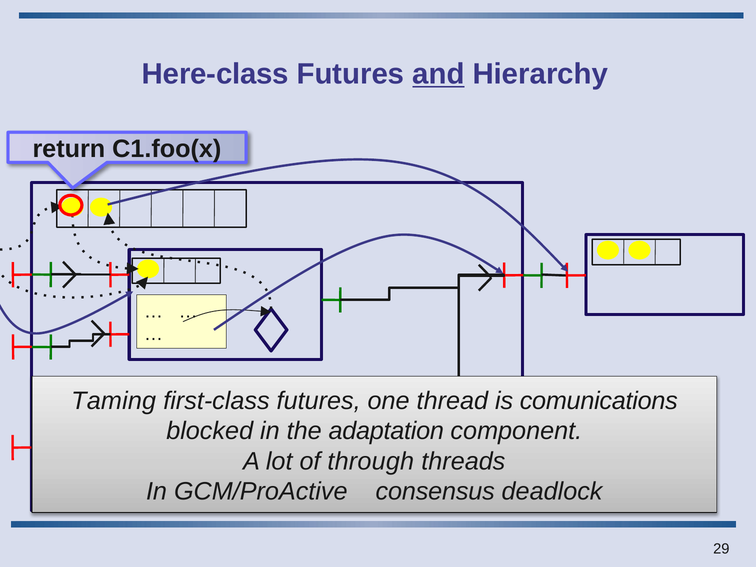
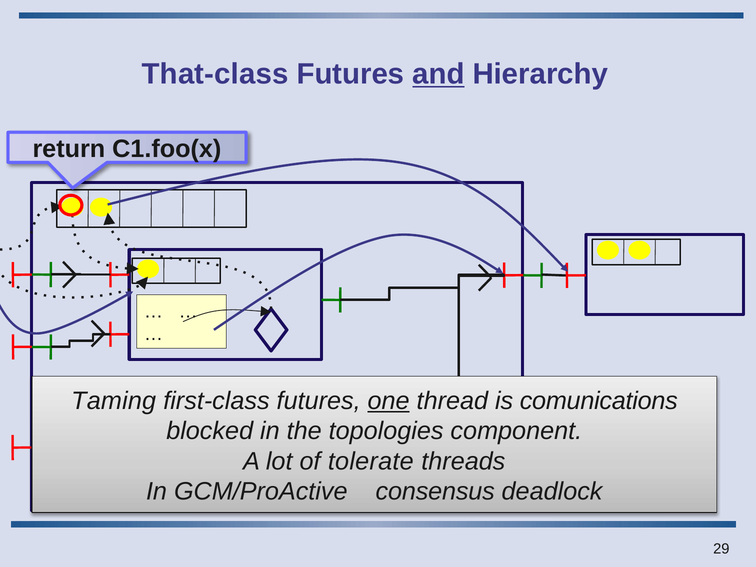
Here-class: Here-class -> That-class (215, 74)
one underline: none -> present (389, 401)
adaptation: adaptation -> topologies (386, 431)
through: through -> tolerate (371, 461)
